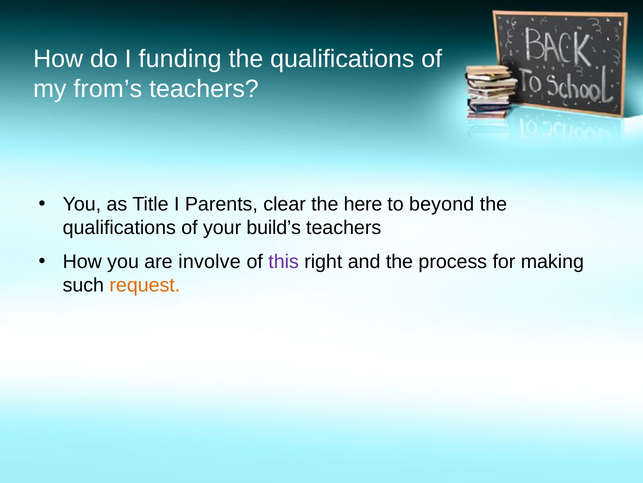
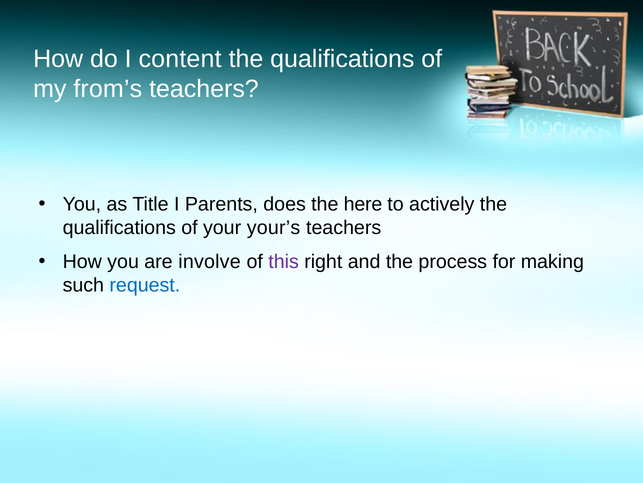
funding: funding -> content (180, 59)
clear: clear -> does (285, 204)
beyond: beyond -> actively (442, 204)
build’s: build’s -> your’s (274, 227)
request colour: orange -> blue (145, 285)
